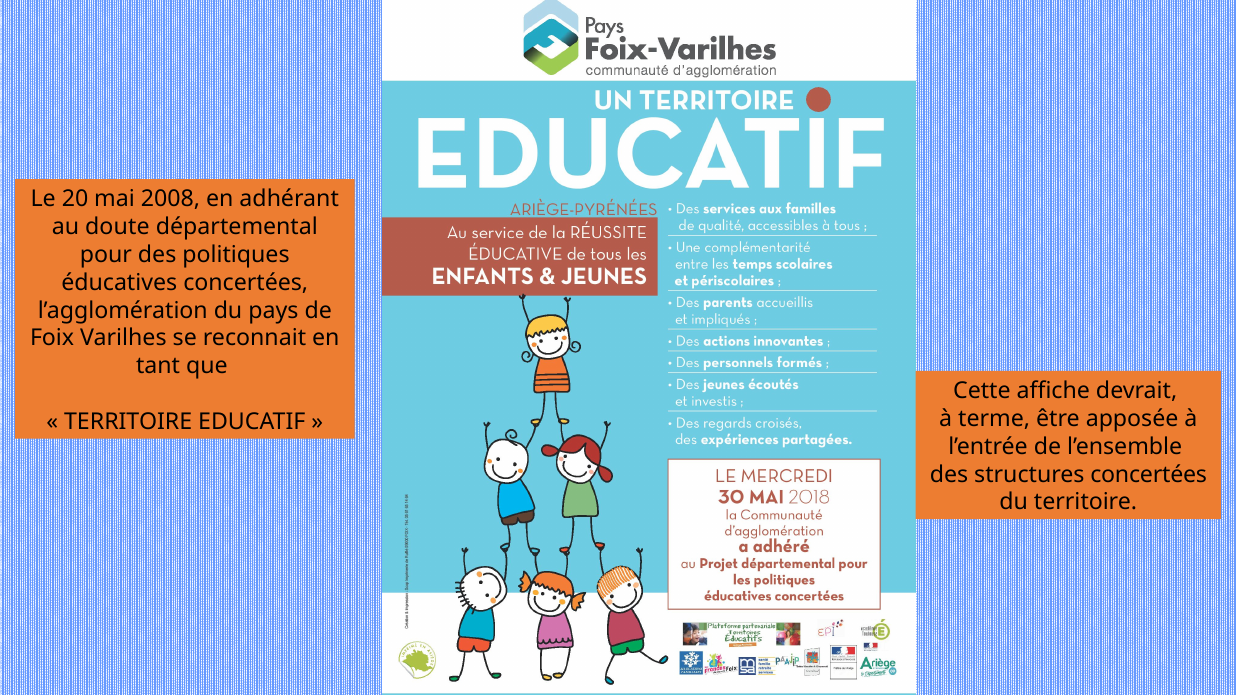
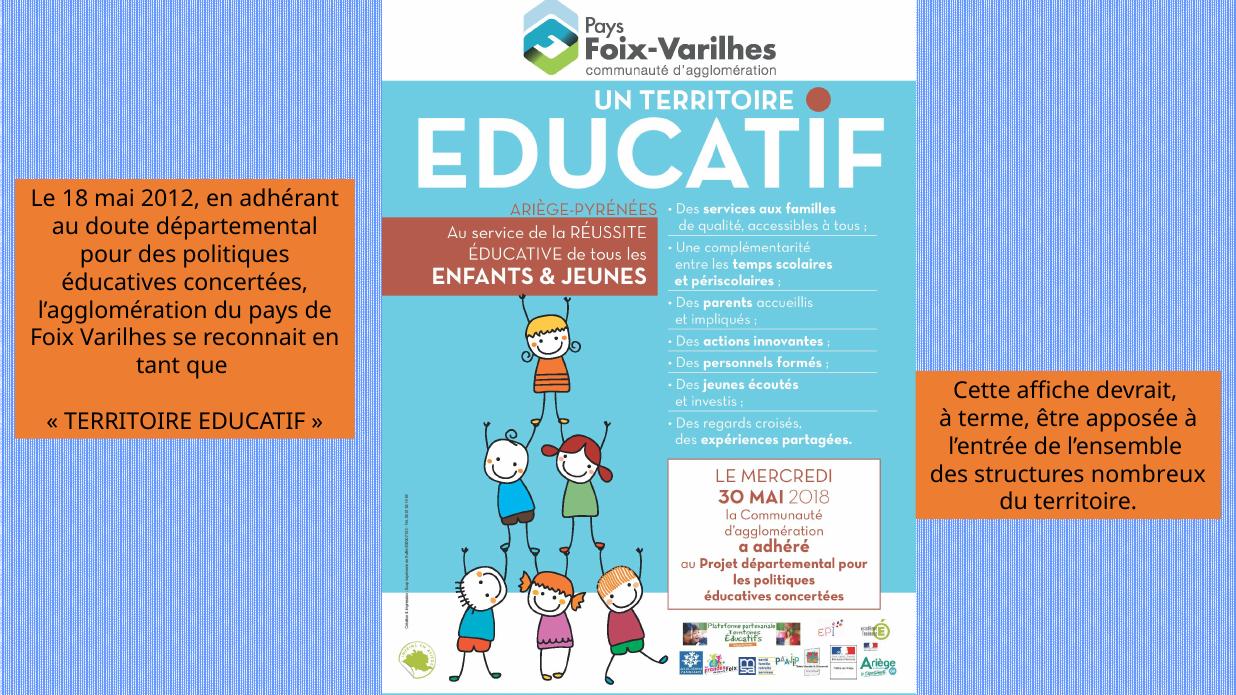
20: 20 -> 18 (75, 199)
2008: 2008 -> 2012 (170, 199)
structures concertées: concertées -> nombreux (1148, 475)
